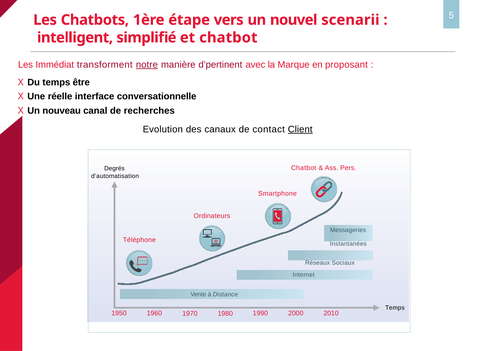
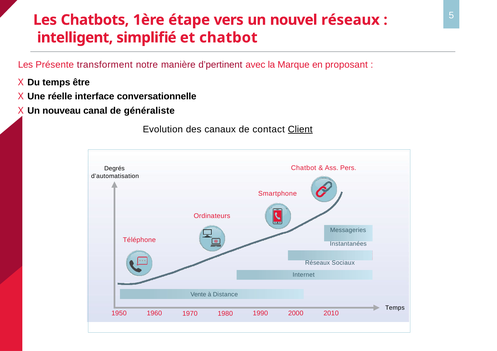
nouvel scenarii: scenarii -> réseaux (350, 20)
Immédiat: Immédiat -> Présente (55, 65)
notre underline: present -> none (147, 65)
recherches: recherches -> généraliste (149, 111)
